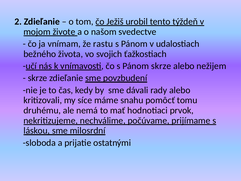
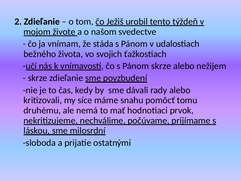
rastu: rastu -> stáda (103, 44)
